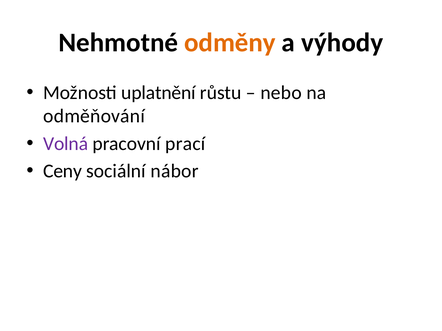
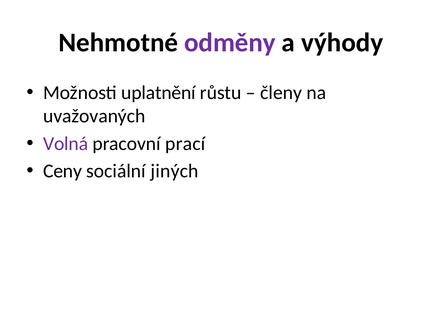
odměny colour: orange -> purple (230, 43)
nebo: nebo -> členy (281, 93)
odměňování: odměňování -> uvažovaných (94, 116)
nábor: nábor -> jiných (175, 171)
